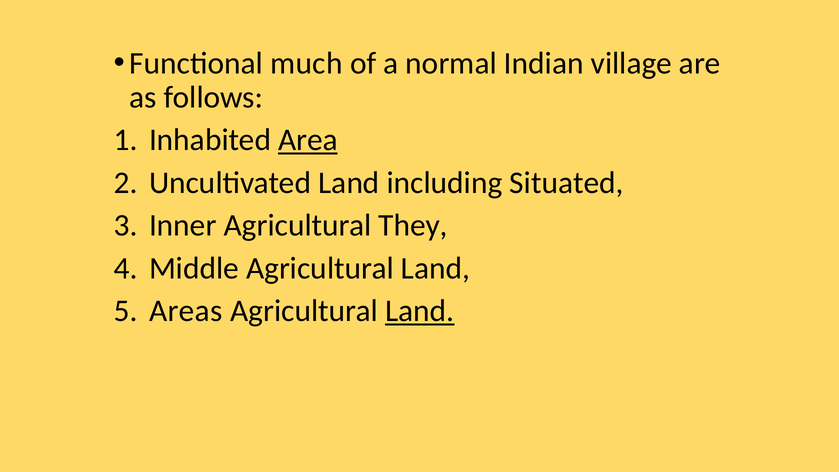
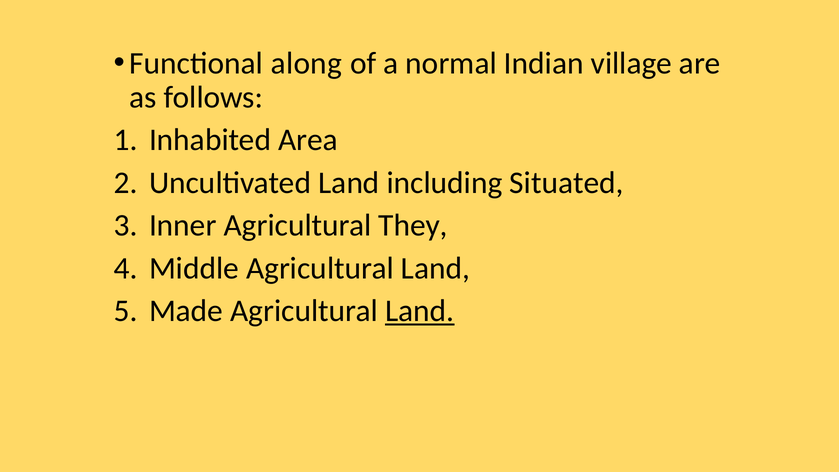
much: much -> along (306, 63)
Area underline: present -> none (308, 140)
Areas: Areas -> Made (186, 311)
